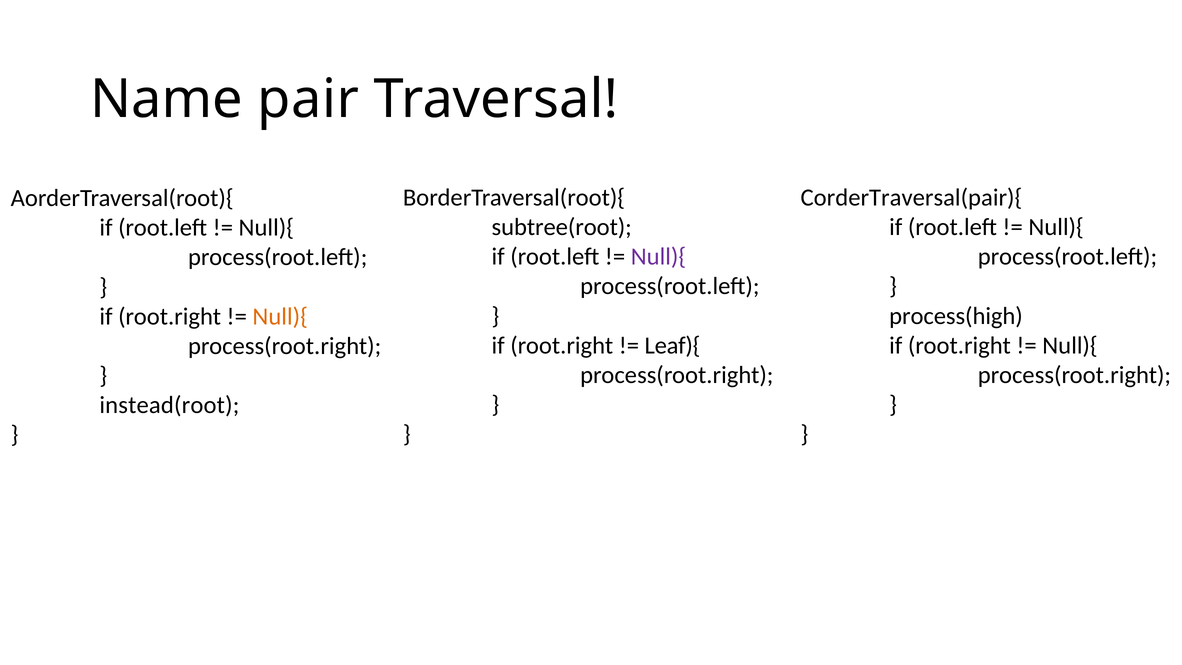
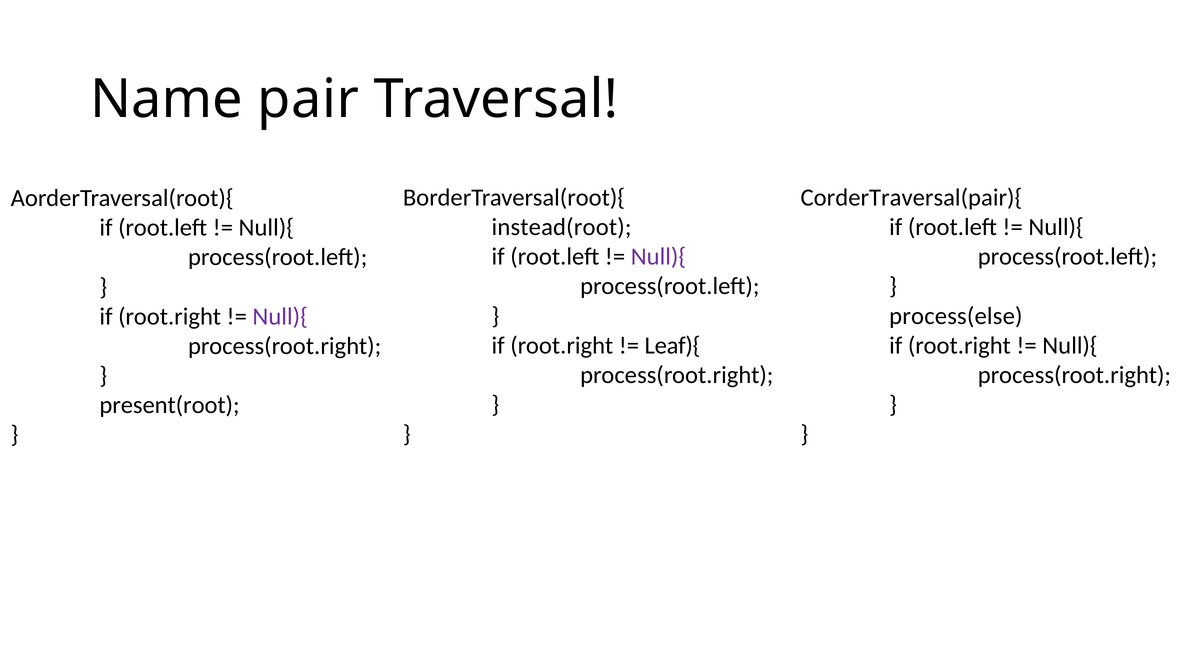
subtree(root: subtree(root -> instead(root (562, 227)
process(high: process(high -> process(else (956, 316)
Null){ colour: orange -> purple (280, 316)
instead(root: instead(root -> present(root (169, 405)
